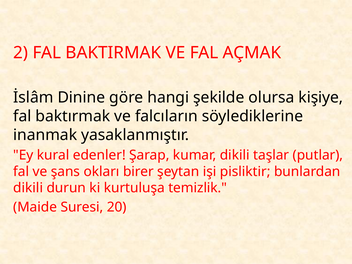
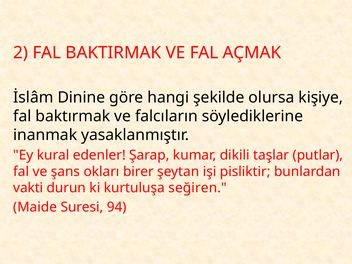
dikili: dikili -> vakti (28, 188)
temizlik: temizlik -> seğiren (198, 188)
20: 20 -> 94 (117, 207)
